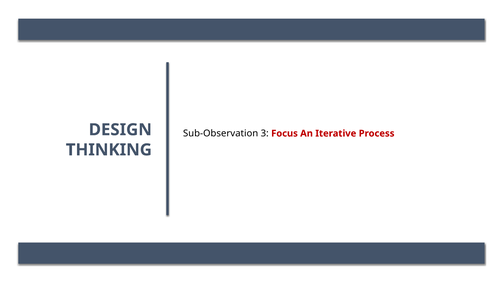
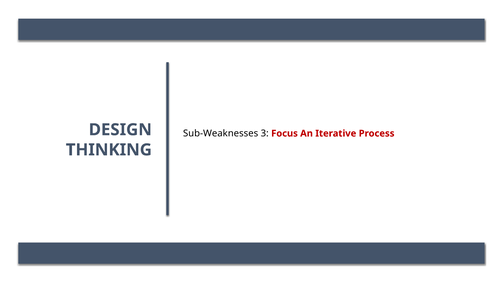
Sub-Observation: Sub-Observation -> Sub-Weaknesses (221, 133)
